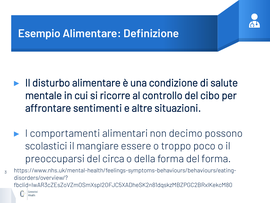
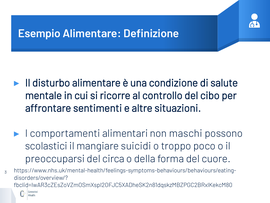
decimo: decimo -> maschi (186, 133)
essere: essere -> suicidi (136, 146)
del forma: forma -> cuore (216, 158)
